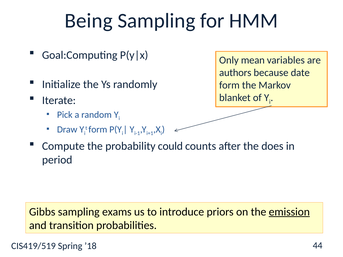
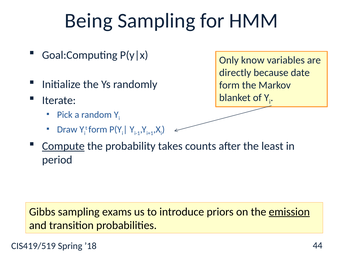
mean: mean -> know (253, 60)
authors: authors -> directly (235, 73)
Compute underline: none -> present (63, 146)
could: could -> takes (170, 146)
does: does -> least (272, 146)
